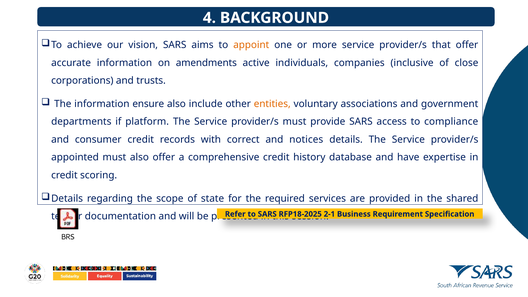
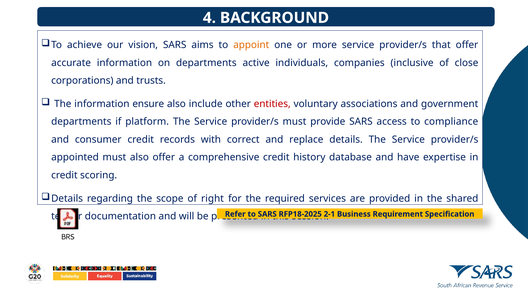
on amendments: amendments -> departments (206, 63)
entities colour: orange -> red (272, 104)
notices: notices -> replace (306, 140)
state: state -> right (212, 198)
